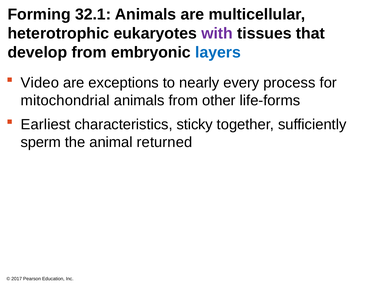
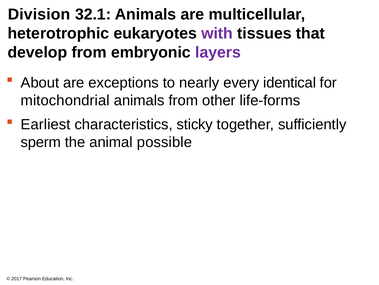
Forming: Forming -> Division (39, 14)
layers colour: blue -> purple (218, 52)
Video: Video -> About (40, 83)
process: process -> identical (290, 83)
returned: returned -> possible (164, 142)
